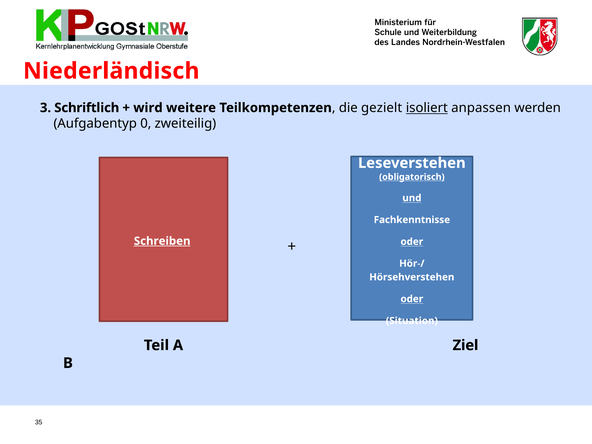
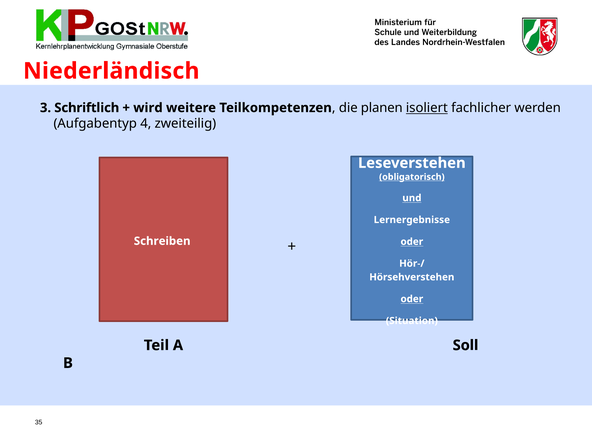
gezielt: gezielt -> planen (382, 108)
anpassen: anpassen -> fachlicher (481, 108)
0: 0 -> 4 (146, 124)
Fachkenntnisse: Fachkenntnisse -> Lernergebnisse (412, 220)
Schreiben underline: present -> none (162, 241)
Ziel: Ziel -> Soll (466, 345)
